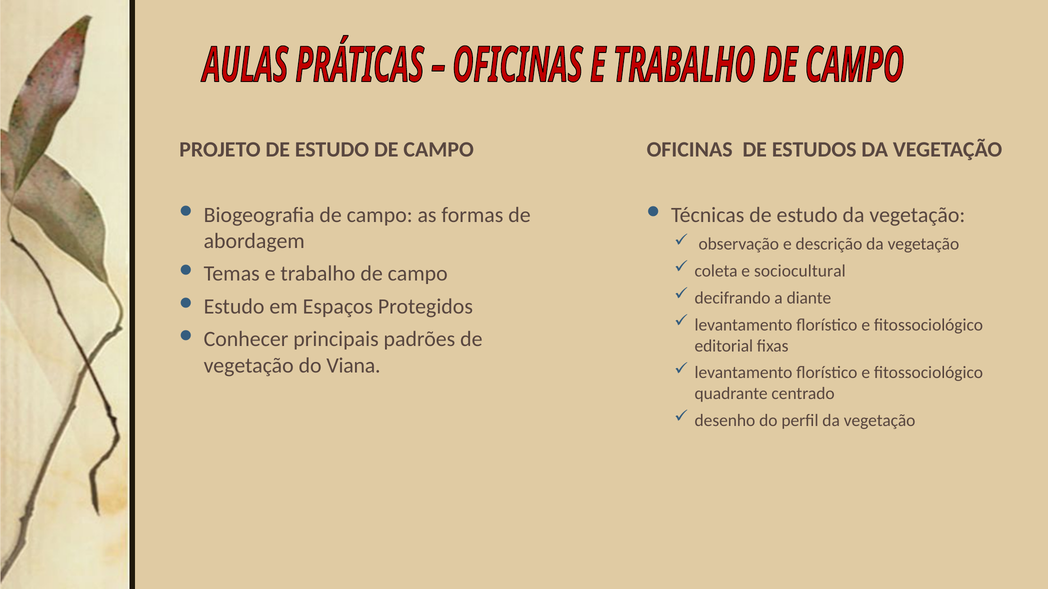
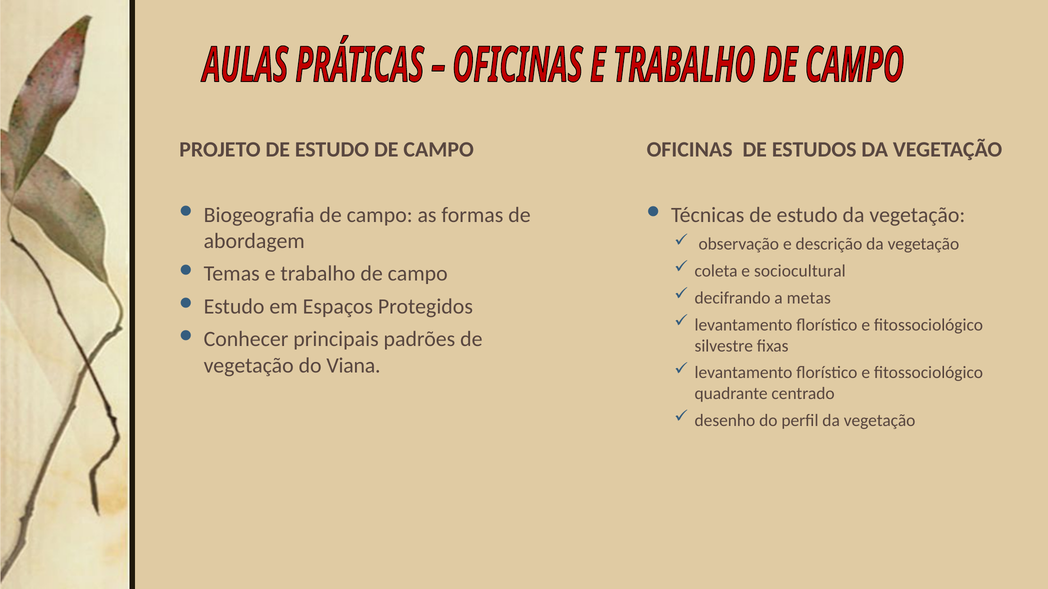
diante: diante -> metas (809, 298)
editorial: editorial -> silvestre (724, 346)
